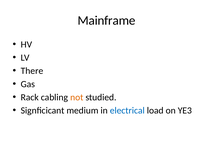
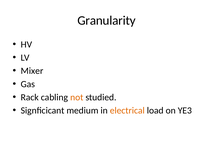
Mainframe: Mainframe -> Granularity (107, 21)
There: There -> Mixer (32, 71)
electrical colour: blue -> orange (127, 111)
